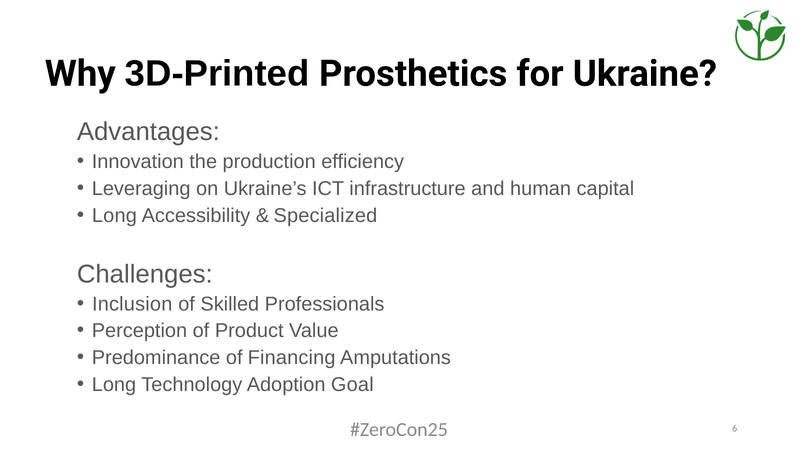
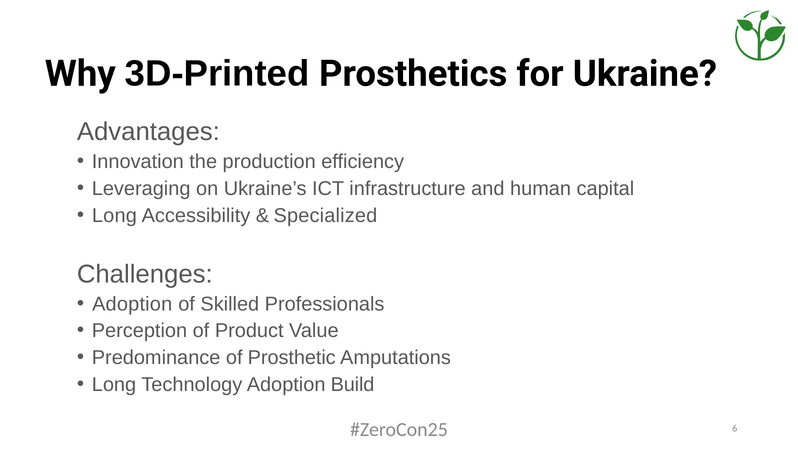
Inclusion: Inclusion -> Adoption (132, 304)
Financing: Financing -> Prosthetic (292, 358)
Goal: Goal -> Build (353, 384)
